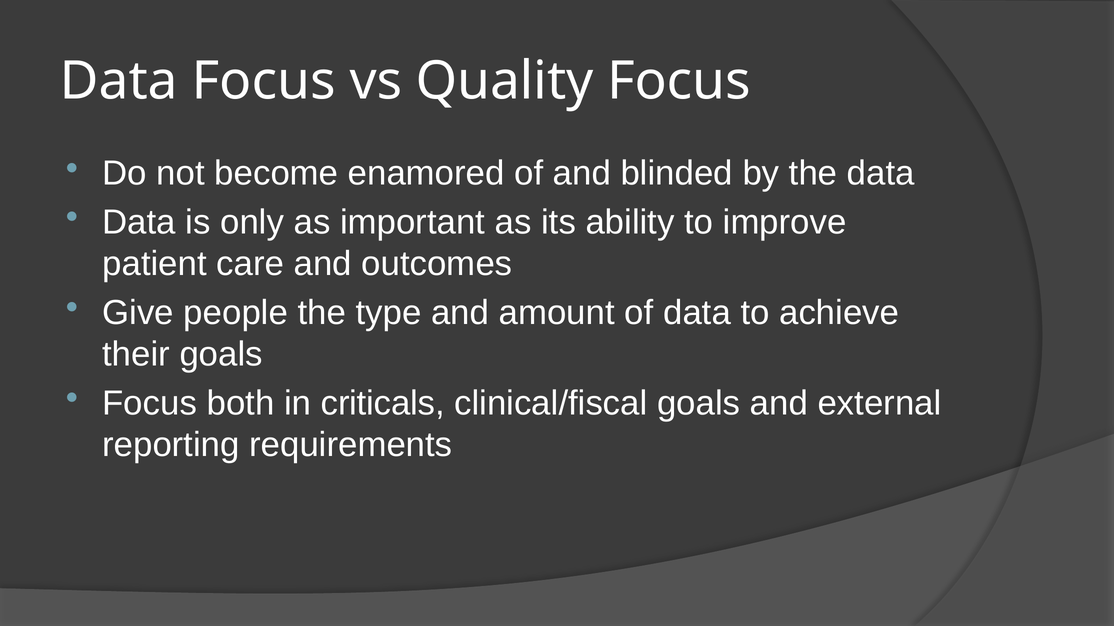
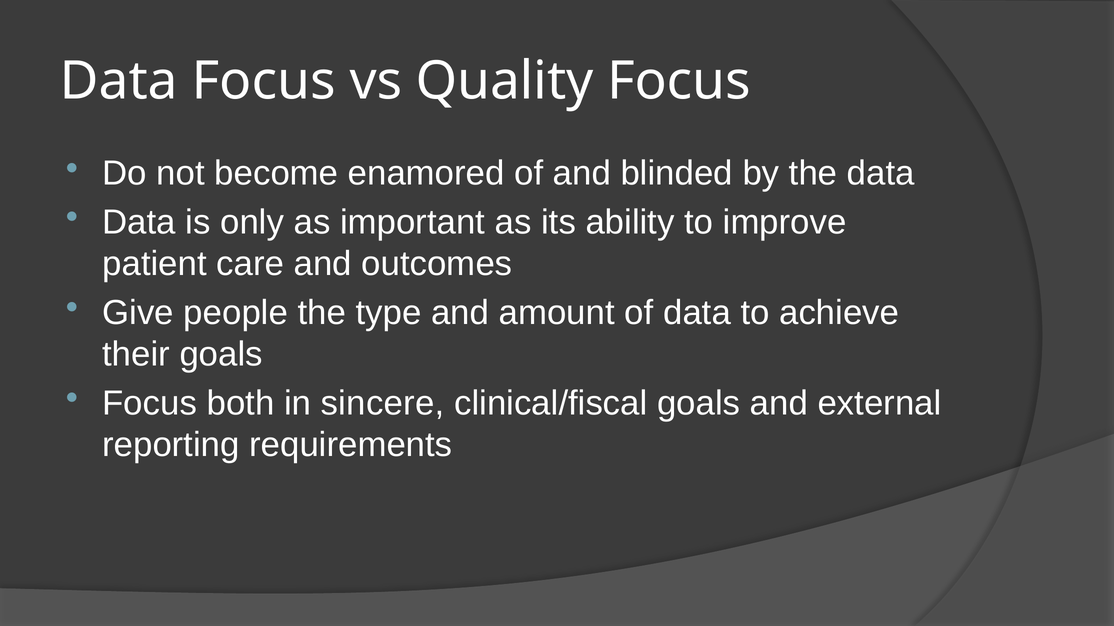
criticals: criticals -> sincere (383, 403)
